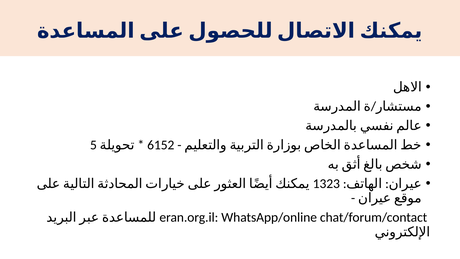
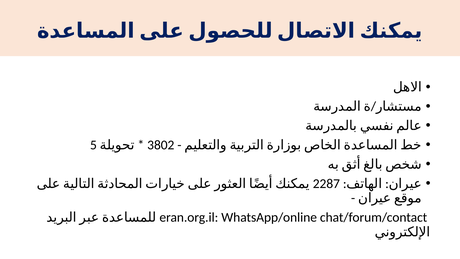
6152: 6152 -> 3802 (161, 145)
1323: 1323 -> 2287 (326, 183)
